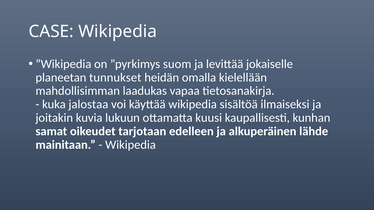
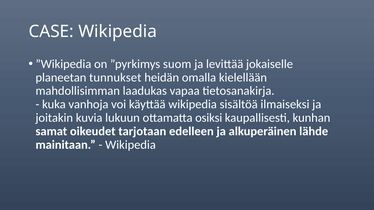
jalostaa: jalostaa -> vanhoja (88, 104)
kuusi: kuusi -> osiksi (209, 118)
